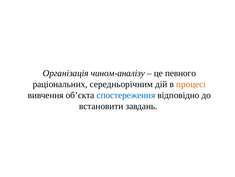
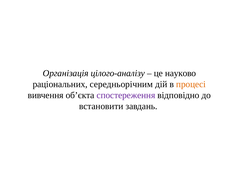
чином-аналізу: чином-аналізу -> цілого-аналізу (118, 73)
певного: певного -> науково (181, 73)
спостереження colour: blue -> purple (126, 95)
